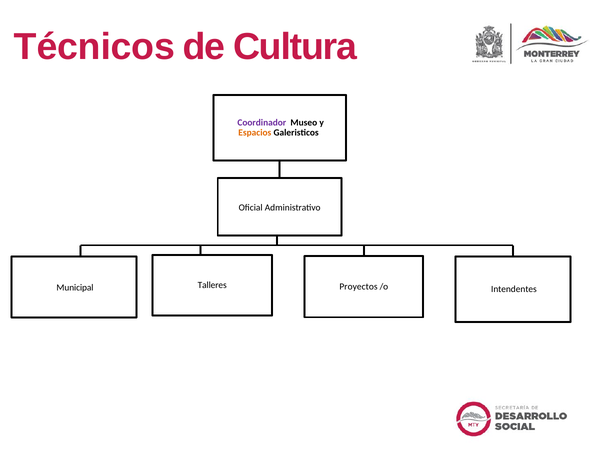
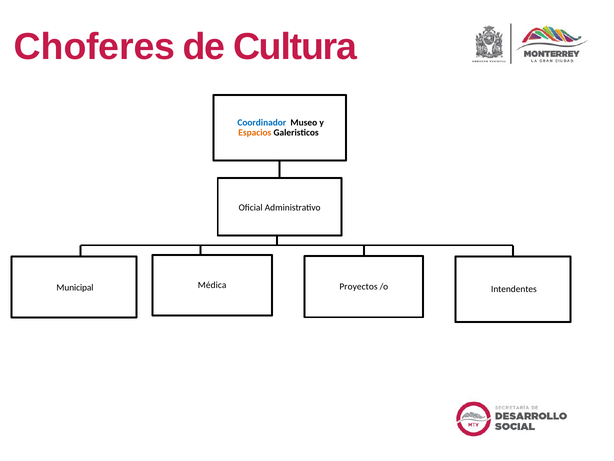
Técnicos: Técnicos -> Choferes (95, 47)
Coordinador colour: purple -> blue (262, 122)
Talleres: Talleres -> Médica (212, 285)
